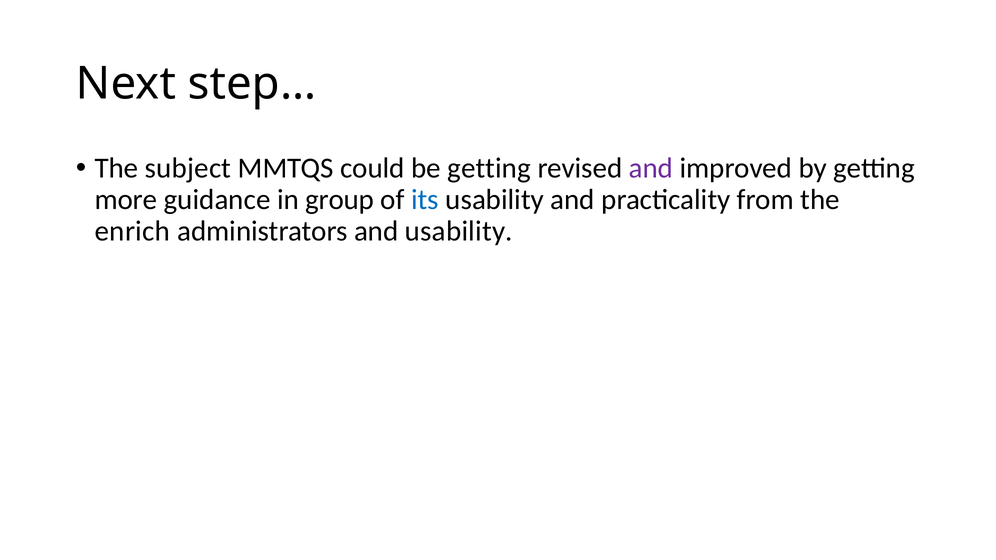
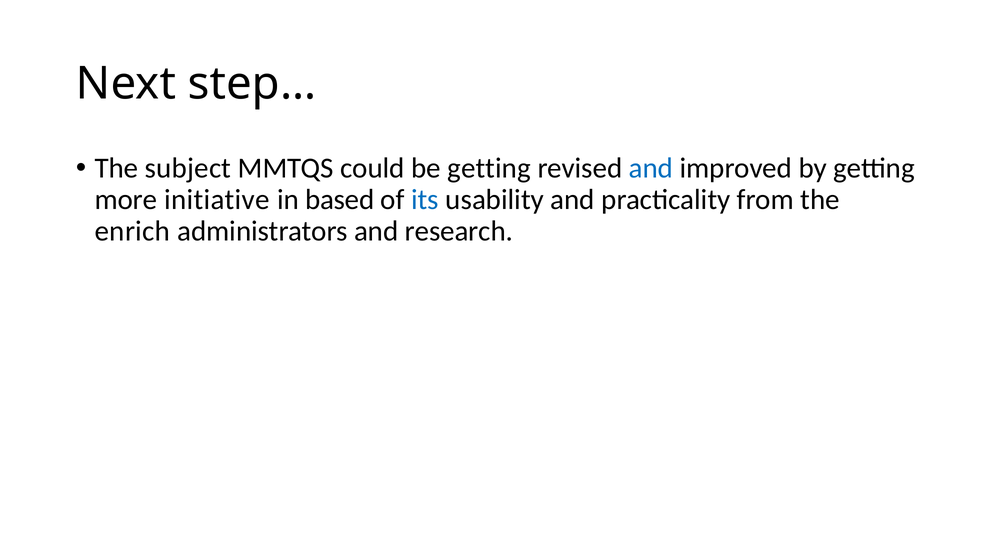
and colour: purple -> blue (651, 168)
guidance: guidance -> initiative (217, 200)
group: group -> based (340, 200)
and usability: usability -> research (459, 231)
